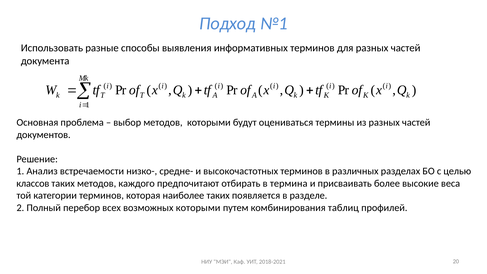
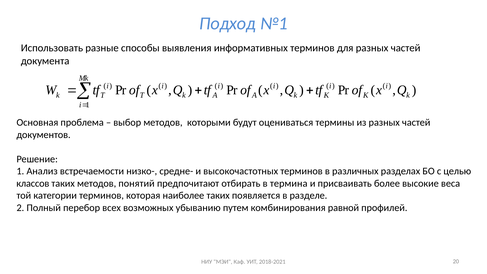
каждого: каждого -> понятий (137, 183)
возможных которыми: которыми -> убыванию (198, 208)
таблиц: таблиц -> равной (343, 208)
